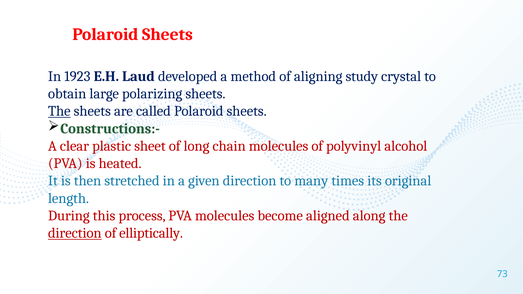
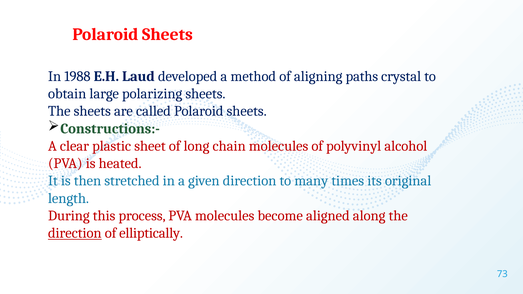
1923: 1923 -> 1988 (77, 76)
study: study -> paths (362, 76)
The underline: present -> none (59, 111)
